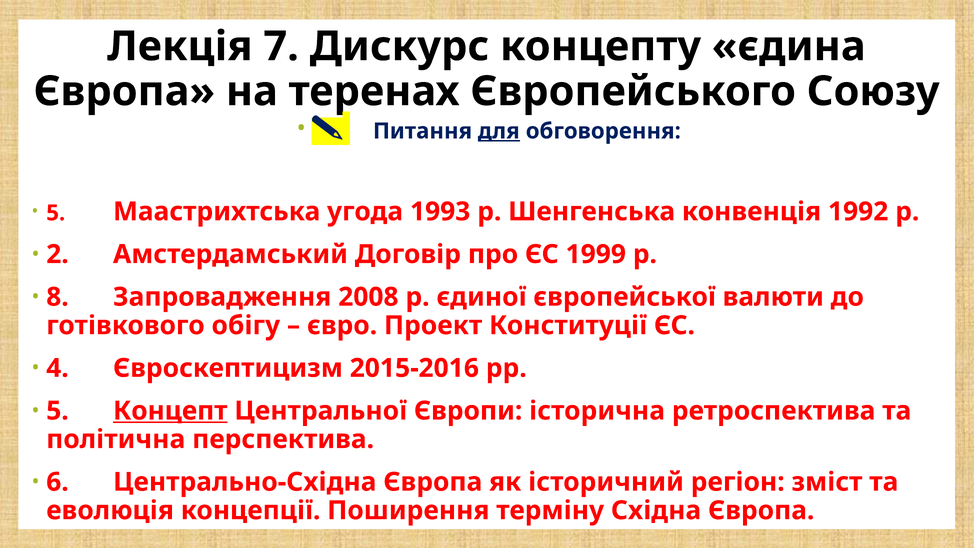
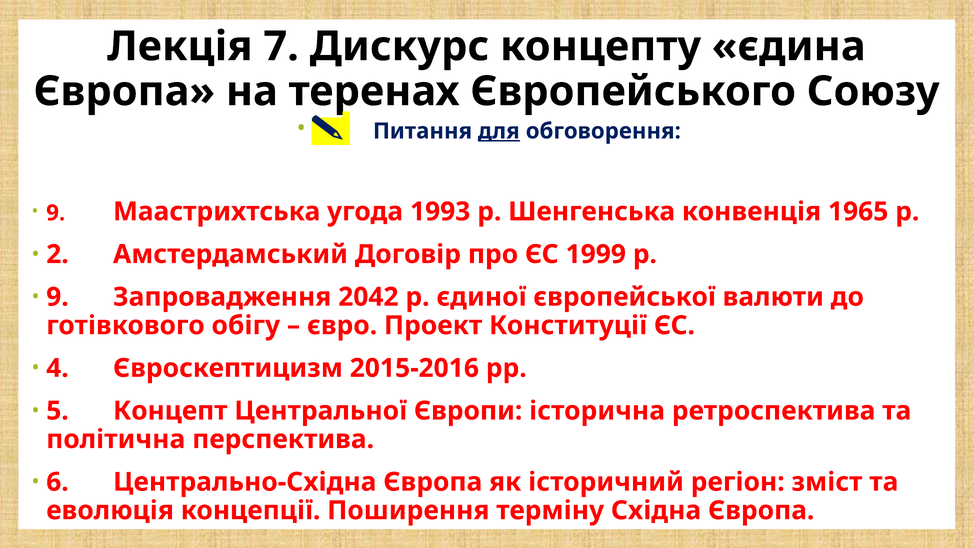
5: 5 -> 9 (56, 213)
1992: 1992 -> 1965 (858, 212)
8: 8 -> 9 (57, 297)
2008: 2008 -> 2042 (368, 297)
Концепт underline: present -> none (170, 411)
